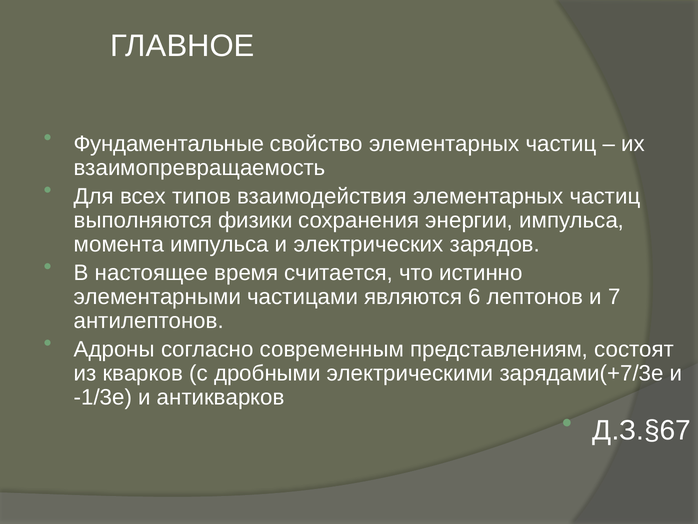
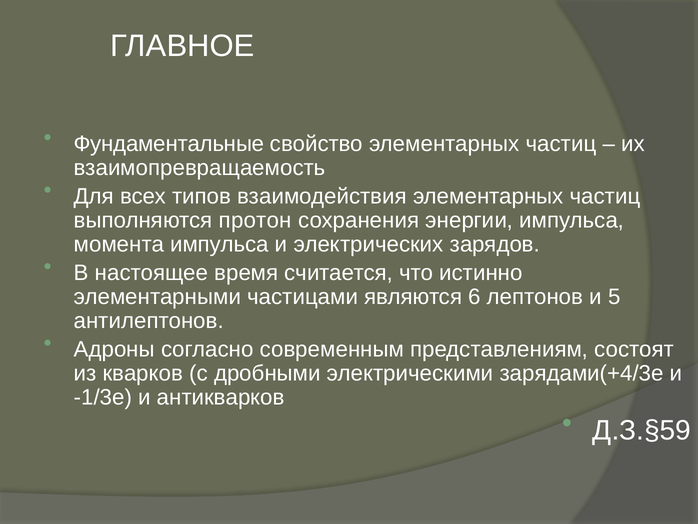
физики: физики -> протон (255, 220)
7: 7 -> 5 (614, 297)
зарядами(+7/3е: зарядами(+7/3е -> зарядами(+4/3е (582, 373)
Д.З.§67: Д.З.§67 -> Д.З.§59 (642, 430)
